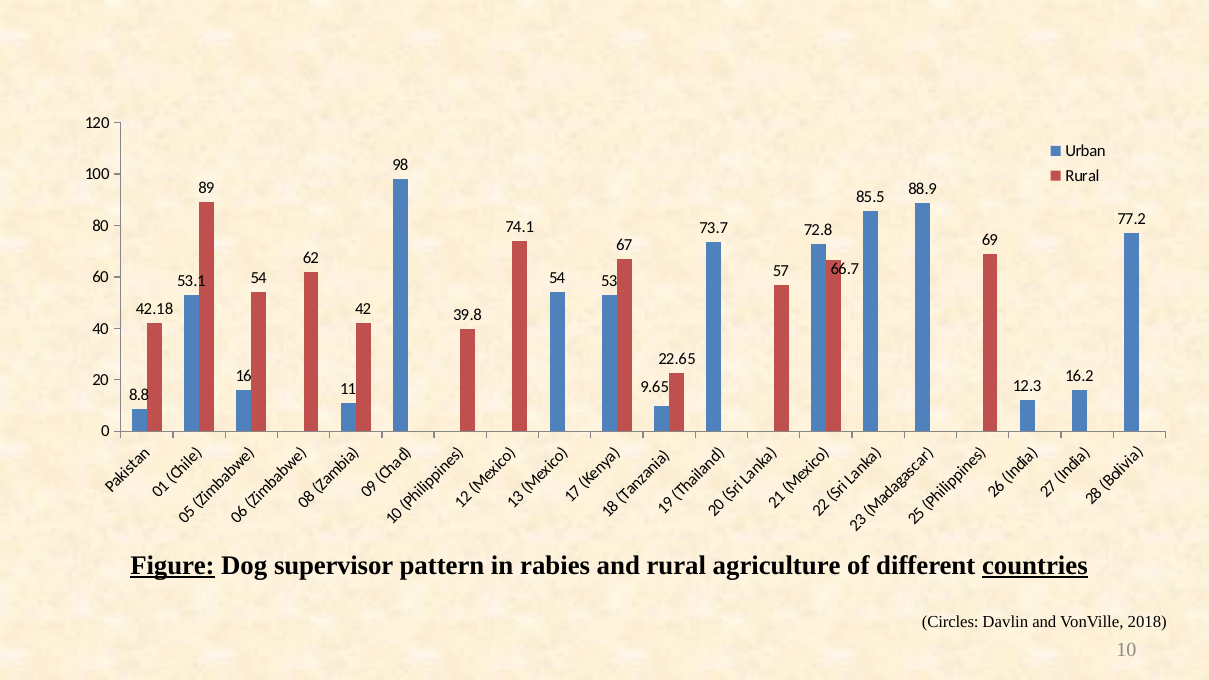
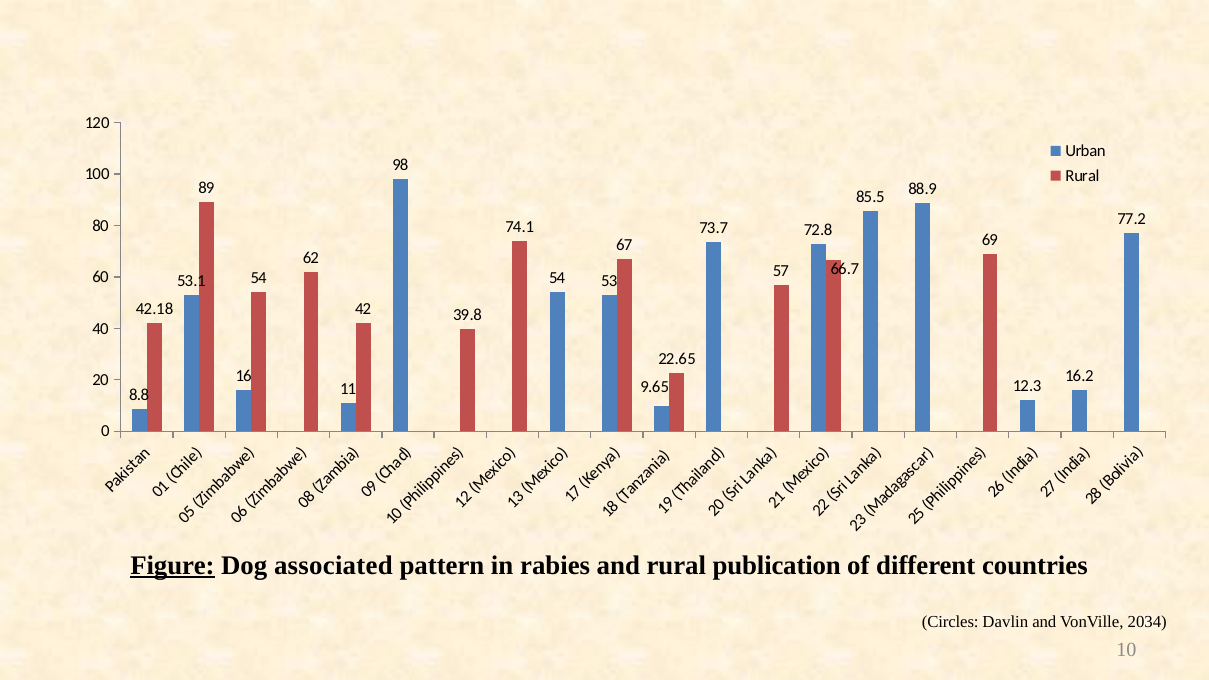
supervisor: supervisor -> associated (333, 565)
agriculture: agriculture -> publication (777, 565)
countries underline: present -> none (1035, 565)
2018: 2018 -> 2034 (1147, 622)
